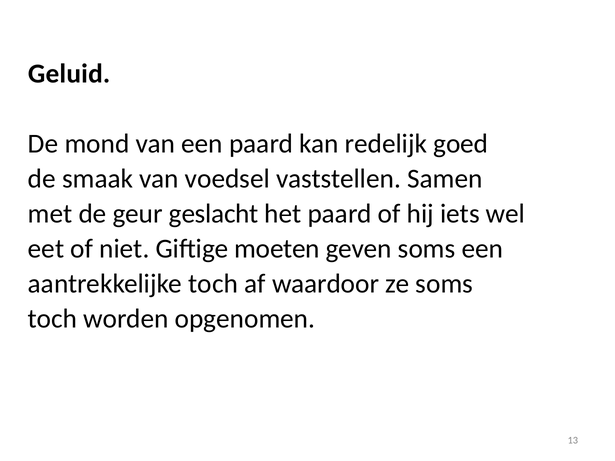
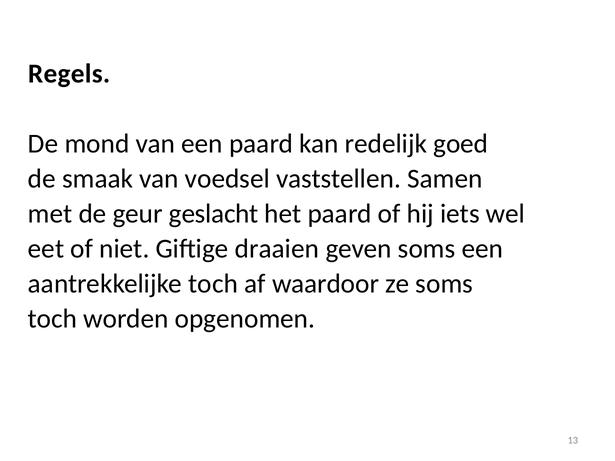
Geluid: Geluid -> Regels (69, 74)
moeten: moeten -> draaien (277, 249)
